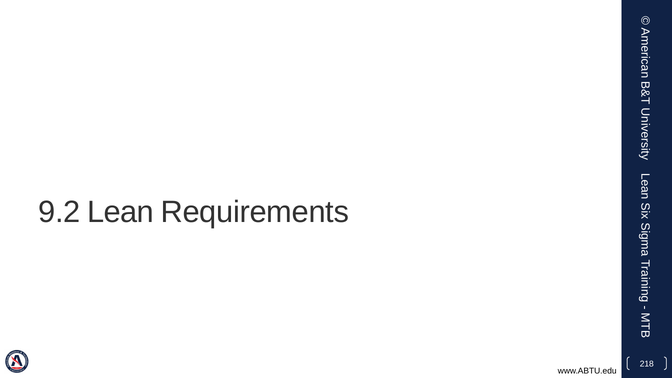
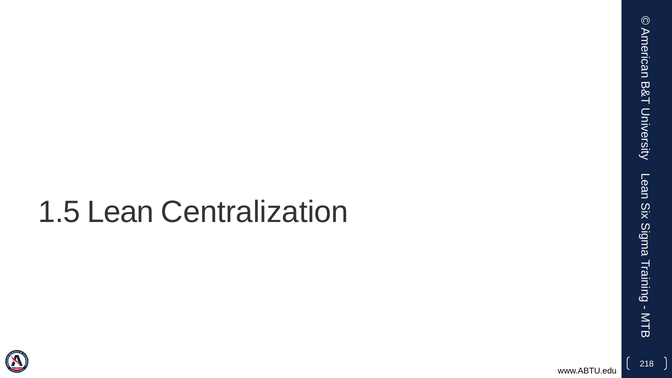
9.2: 9.2 -> 1.5 (59, 212)
Requirements: Requirements -> Centralization (255, 212)
